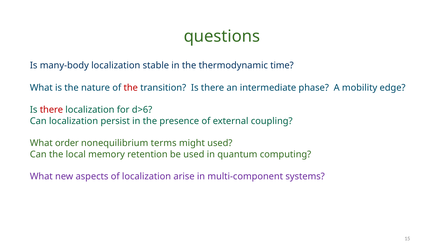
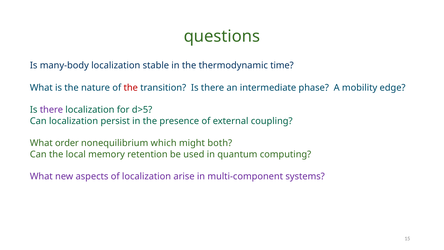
there colour: red -> purple (51, 110)
d>6: d>6 -> d>5 (142, 110)
terms: terms -> which (164, 143)
might used: used -> both (220, 143)
